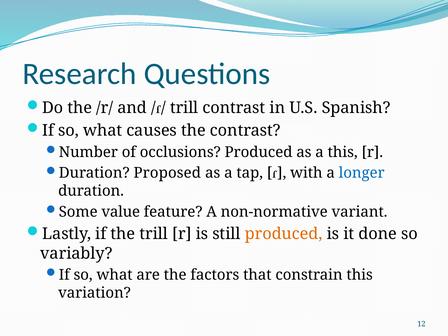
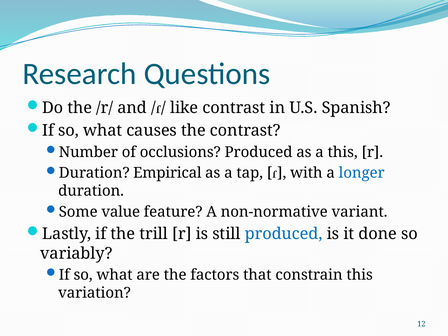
trill: trill -> like (184, 108)
Proposed: Proposed -> Empirical (167, 173)
produced colour: orange -> blue (284, 234)
